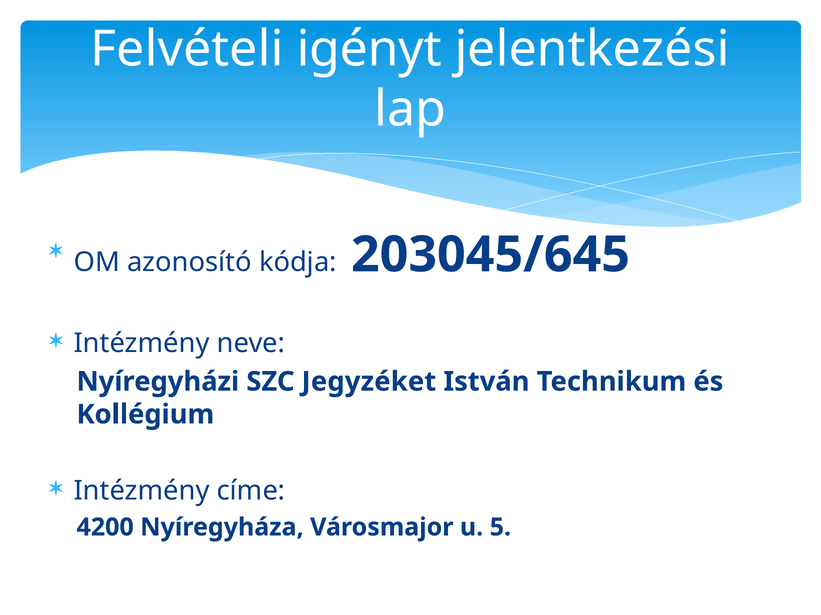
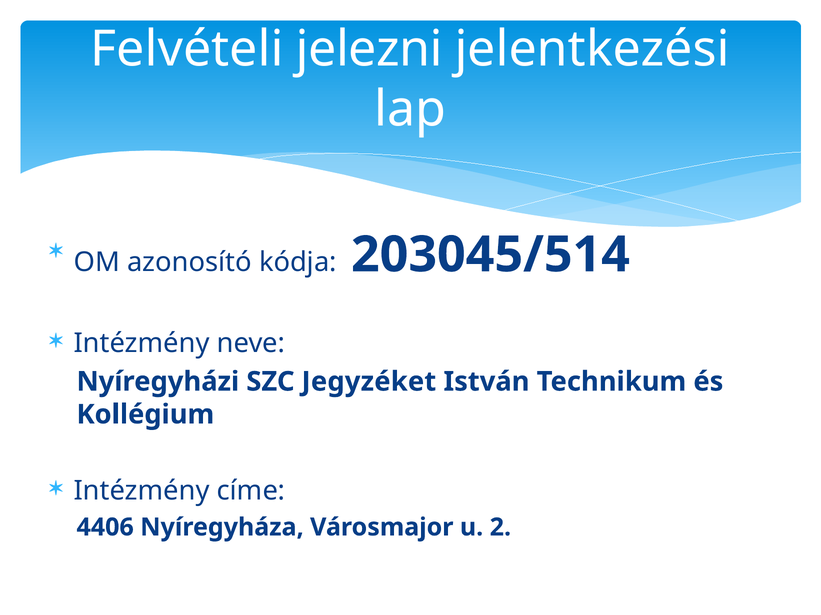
igényt: igényt -> jelezni (369, 49)
203045/645: 203045/645 -> 203045/514 (490, 255)
4200: 4200 -> 4406 (105, 528)
5: 5 -> 2 (500, 528)
